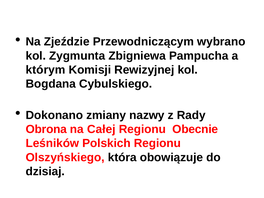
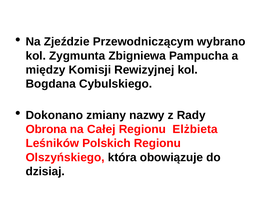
którym: którym -> między (46, 70)
Obecnie: Obecnie -> Elżbieta (195, 129)
